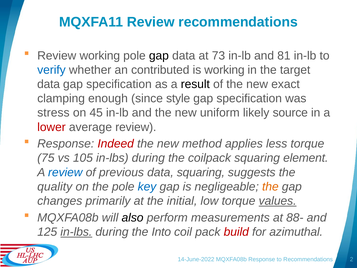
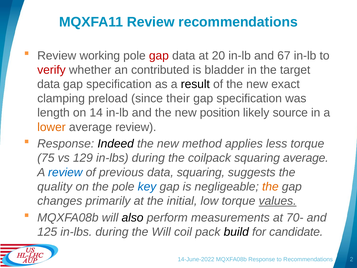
gap colour: black -> red (159, 56)
73: 73 -> 20 (218, 56)
81: 81 -> 67 (284, 56)
verify colour: blue -> red (51, 70)
is working: working -> bladder (224, 70)
enough: enough -> preload (108, 98)
style: style -> their (178, 98)
stress: stress -> length (53, 113)
45: 45 -> 14 (96, 113)
uniform: uniform -> position (220, 113)
lower colour: red -> orange (51, 127)
Indeed colour: red -> black (116, 144)
105: 105 -> 129 (83, 158)
squaring element: element -> average (306, 158)
88-: 88- -> 70- (295, 217)
in-lbs underline: present -> none (76, 232)
the Into: Into -> Will (161, 232)
build colour: red -> black (236, 232)
azimuthal: azimuthal -> candidate (296, 232)
